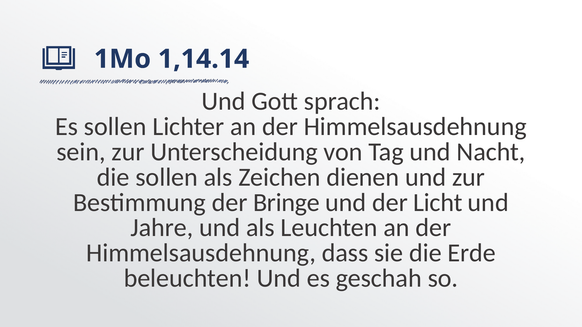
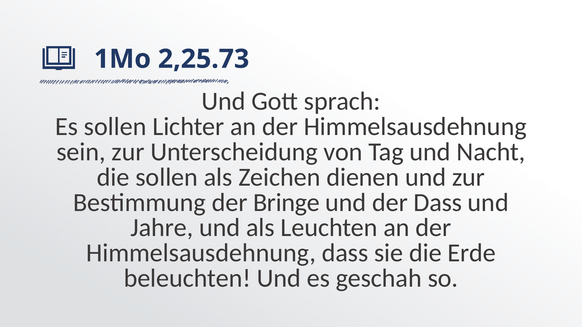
1,14.14: 1,14.14 -> 2,25.73 (204, 59)
der Licht: Licht -> Dass (438, 203)
